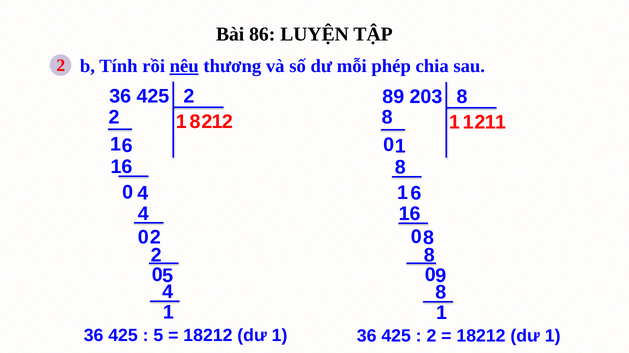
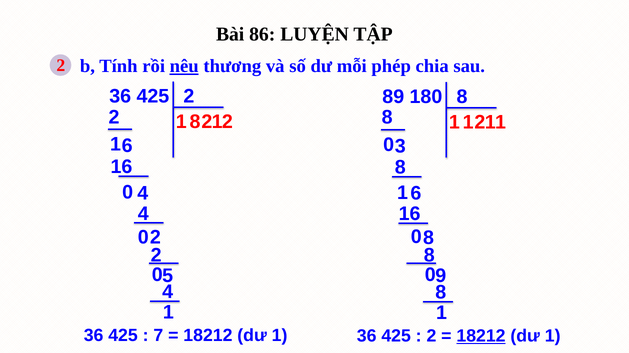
203: 203 -> 180 (426, 97)
0 1: 1 -> 3 (400, 146)
5: 5 -> 7 (158, 336)
18212 underline: none -> present (481, 336)
